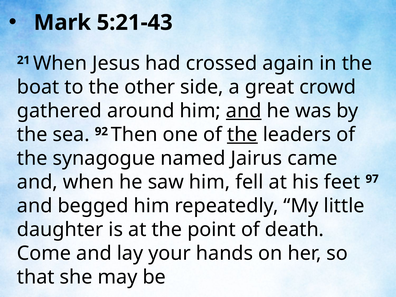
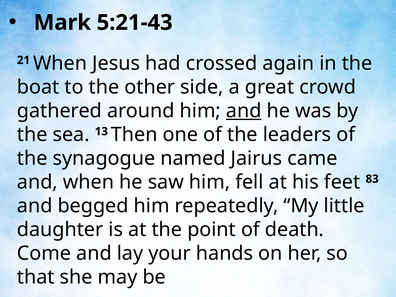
92: 92 -> 13 (101, 131)
the underline: present -> none (242, 135)
97: 97 -> 83 (372, 179)
